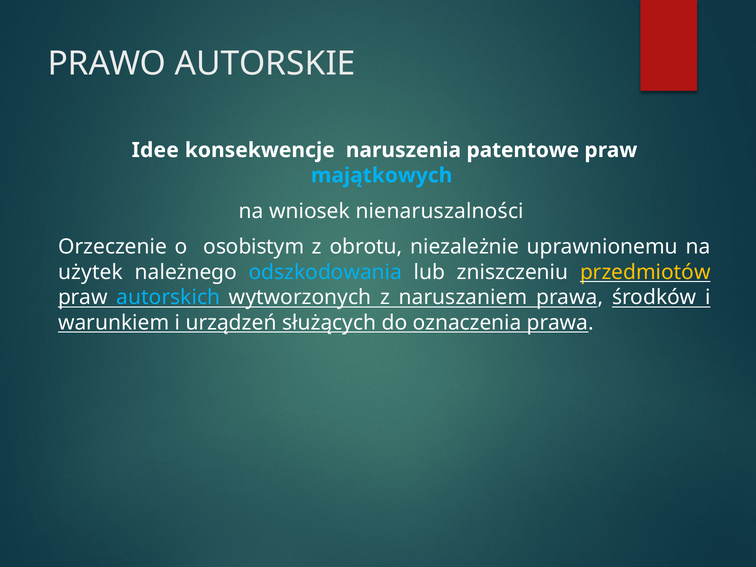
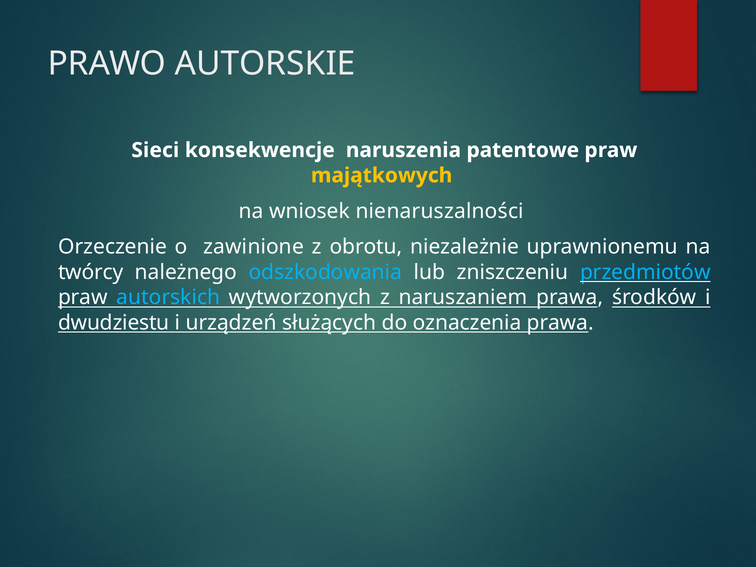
Idee: Idee -> Sieci (155, 150)
majątkowych colour: light blue -> yellow (382, 175)
osobistym: osobistym -> zawinione (254, 247)
użytek: użytek -> twórcy (91, 272)
przedmiotów colour: yellow -> light blue (645, 272)
warunkiem: warunkiem -> dwudziestu (114, 323)
